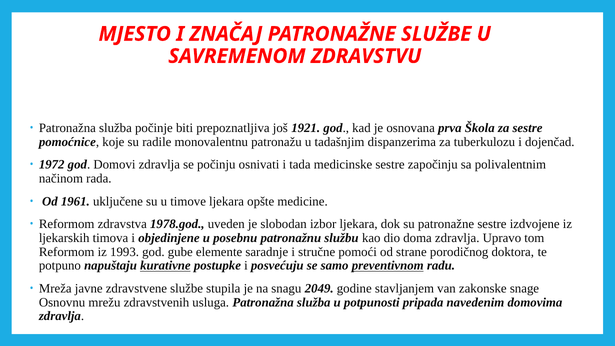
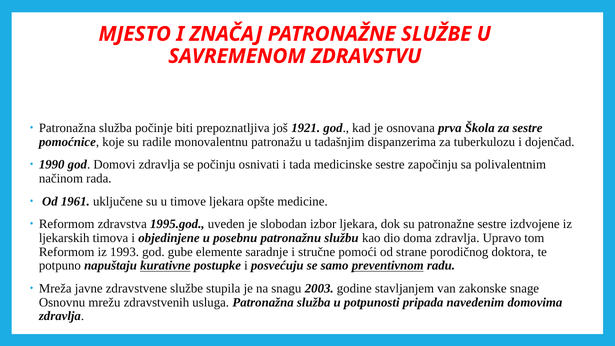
1972: 1972 -> 1990 (52, 165)
1978.god: 1978.god -> 1995.god (177, 224)
2049: 2049 -> 2003 (319, 288)
